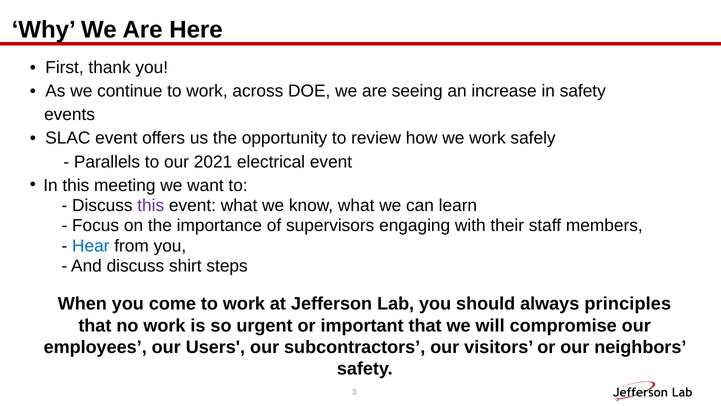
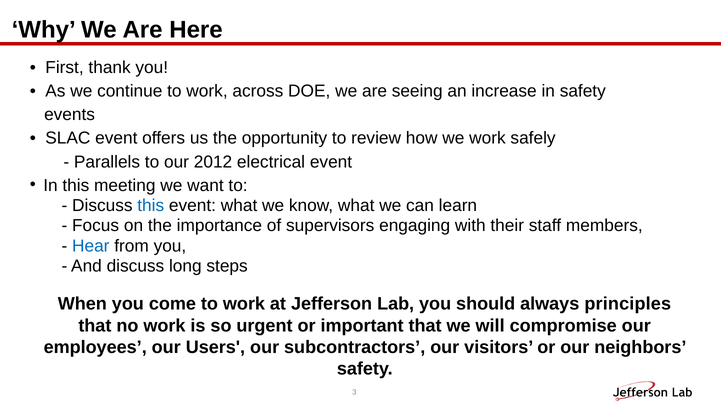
2021: 2021 -> 2012 (213, 162)
this colour: purple -> blue (151, 205)
shirt: shirt -> long (185, 266)
